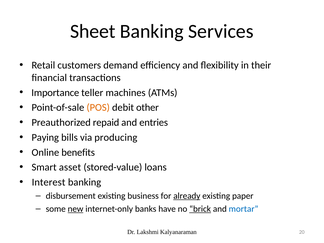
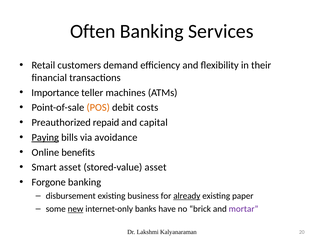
Sheet: Sheet -> Often (93, 31)
other: other -> costs (147, 108)
entries: entries -> capital (154, 122)
Paying underline: none -> present (45, 137)
producing: producing -> avoidance (116, 137)
stored-value loans: loans -> asset (156, 167)
Interest: Interest -> Forgone (49, 182)
brick underline: present -> none (200, 209)
mortar colour: blue -> purple (244, 209)
